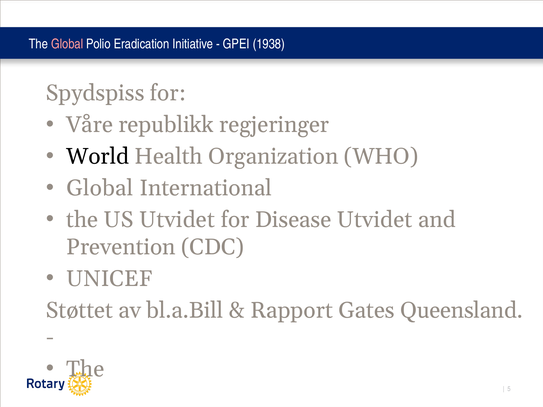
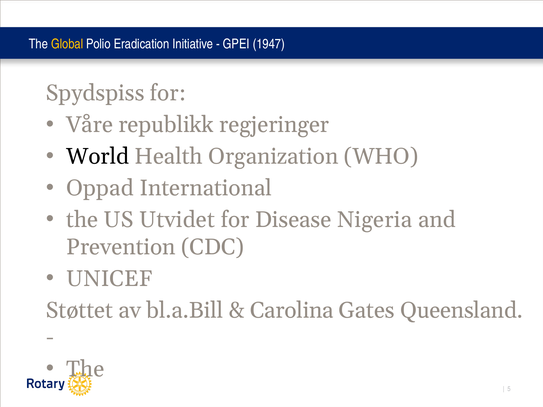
Global colour: pink -> yellow (67, 44)
1938: 1938 -> 1947 (269, 44)
Global: Global -> Oppad (100, 188)
Disease Utvidet: Utvidet -> Nigeria (375, 220)
Rapport: Rapport -> Carolina (292, 310)
